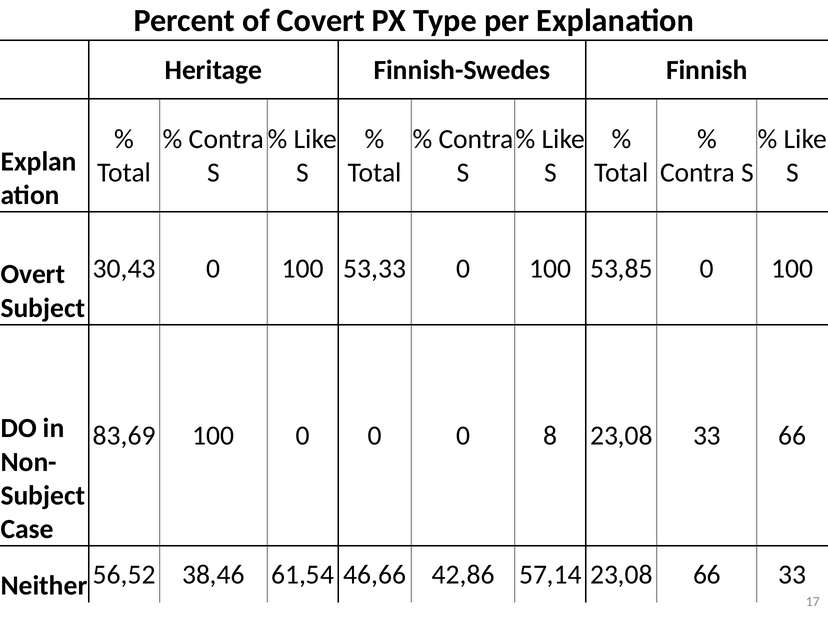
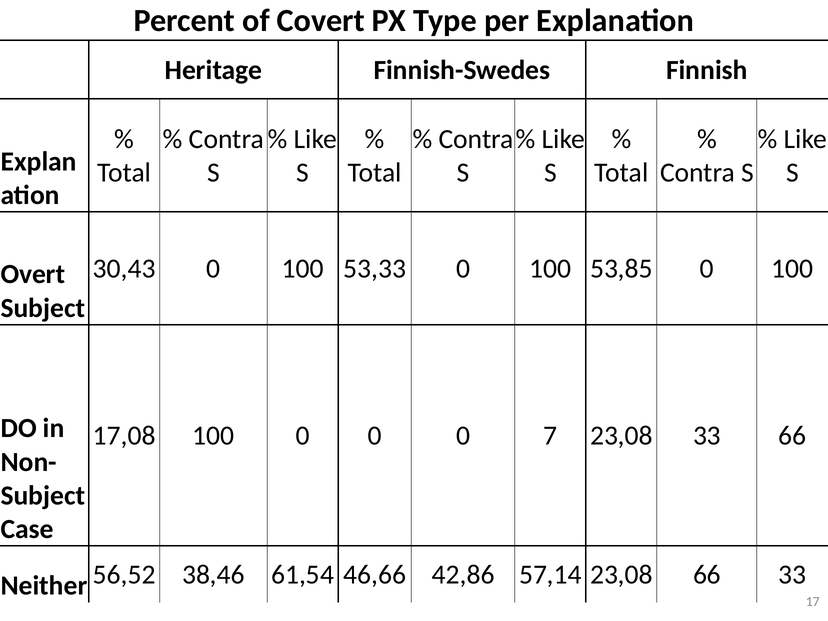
83,69: 83,69 -> 17,08 (124, 436)
8: 8 -> 7 (550, 436)
